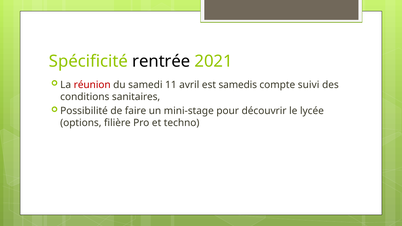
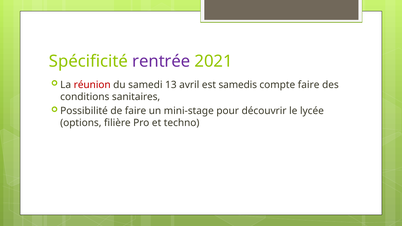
rentrée colour: black -> purple (161, 61)
11: 11 -> 13 (171, 85)
compte suivi: suivi -> faire (309, 85)
